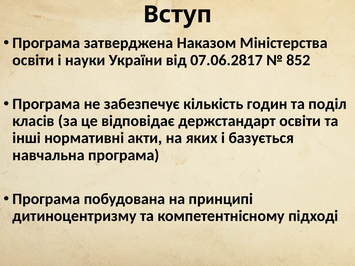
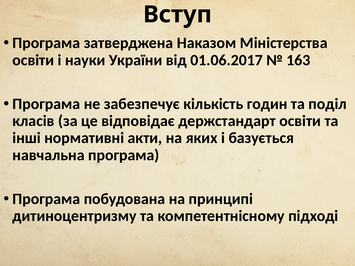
07.06.2817: 07.06.2817 -> 01.06.2017 (227, 60)
852: 852 -> 163 (298, 60)
